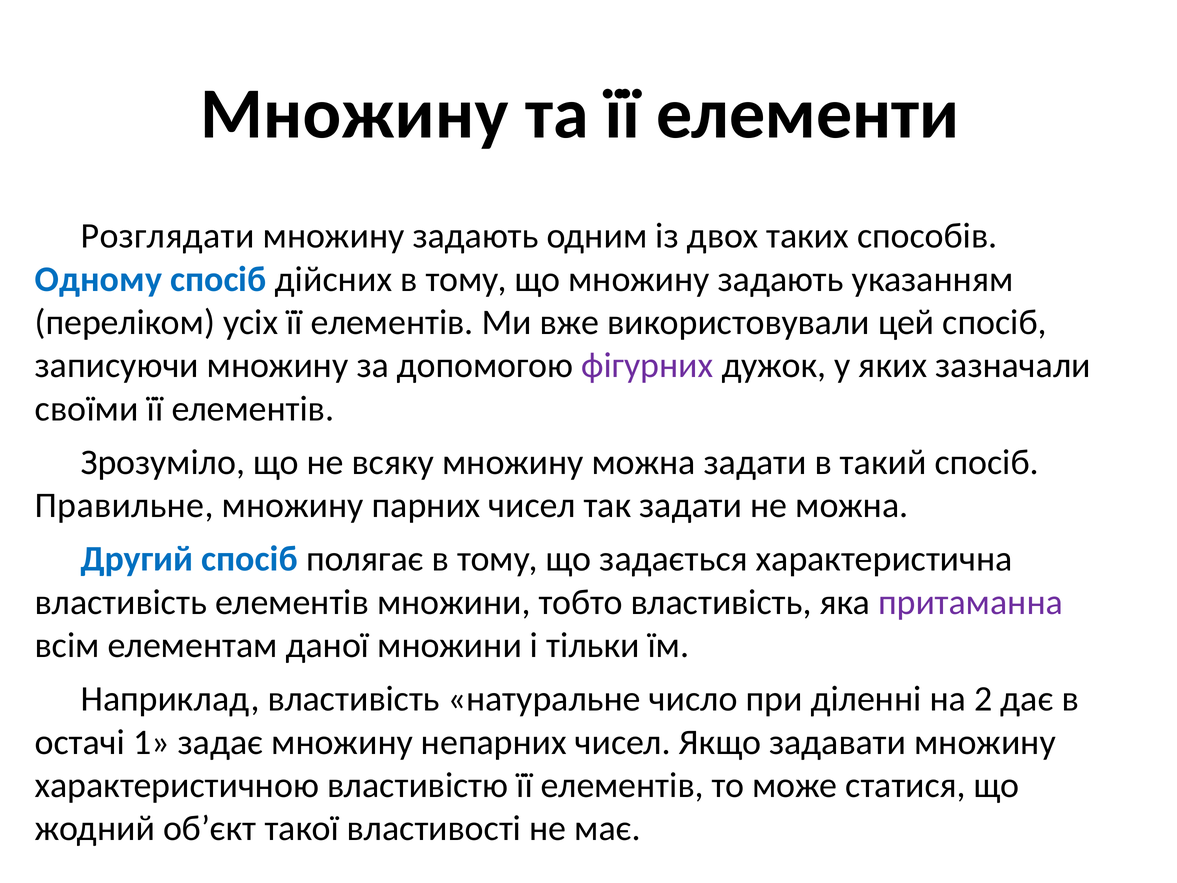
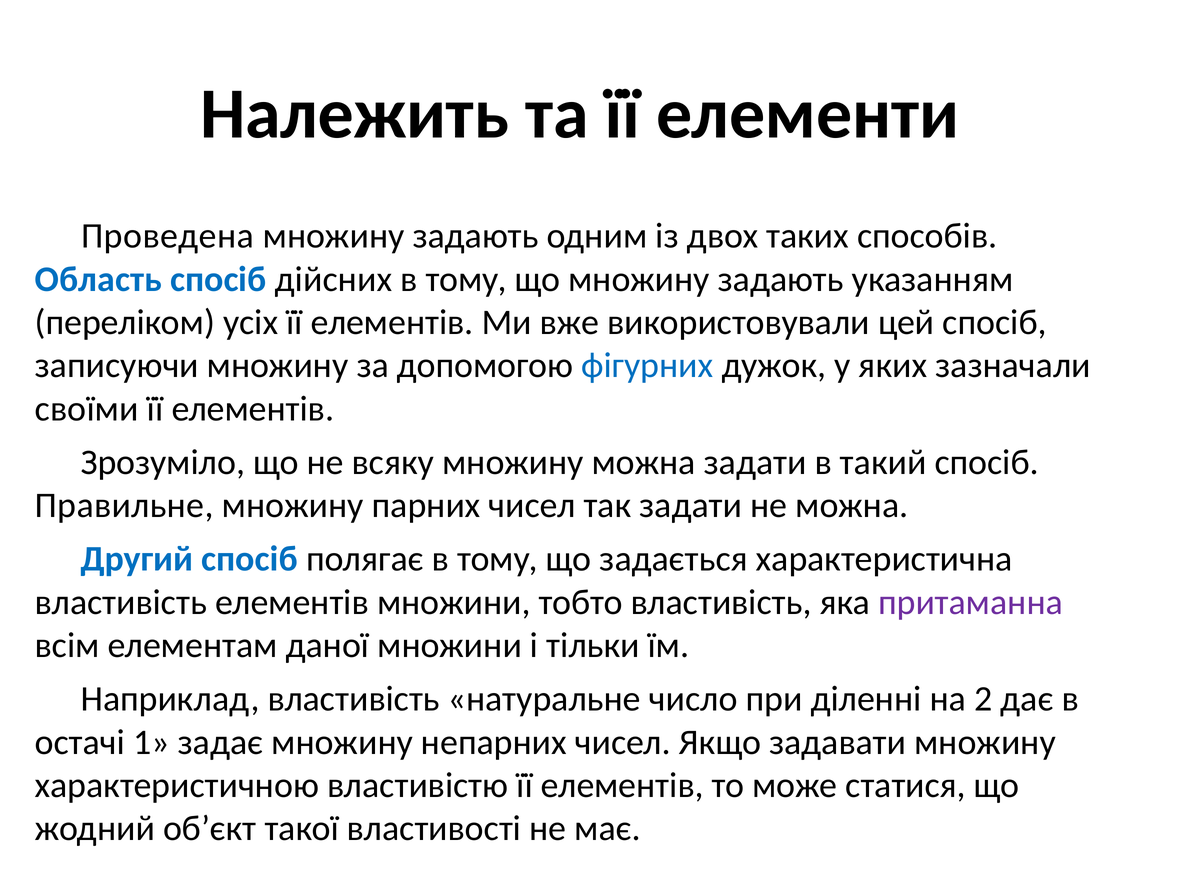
Множину: Множину -> Належить (355, 114)
Розглядати: Розглядати -> Проведена (168, 236)
Одному: Одному -> Область (98, 279)
фігурних colour: purple -> blue (647, 365)
